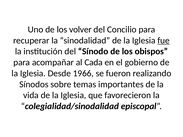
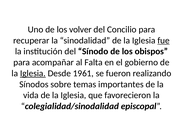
Cada: Cada -> Falta (93, 62)
Iglesia underline: none -> present (33, 73)
1966: 1966 -> 1961 (83, 73)
